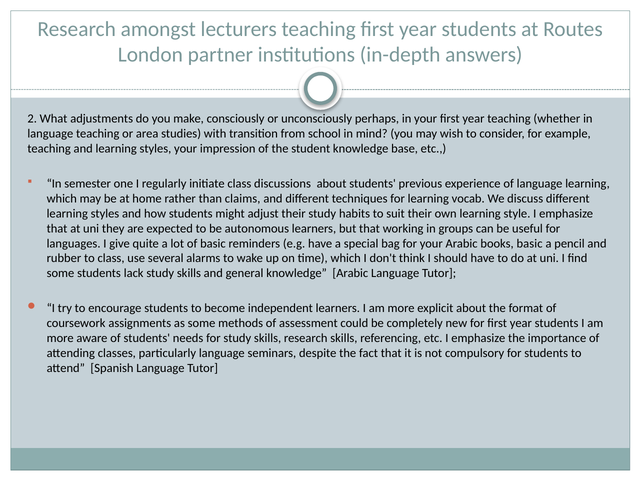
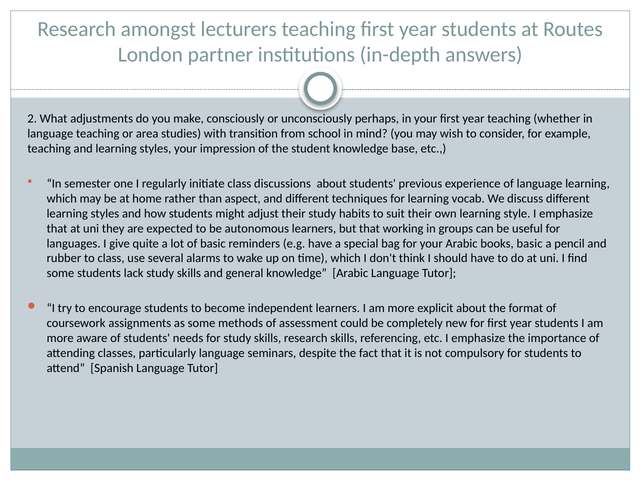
claims: claims -> aspect (243, 198)
